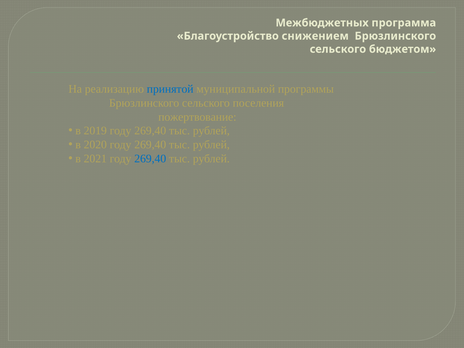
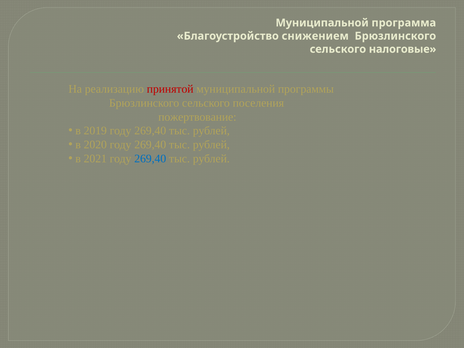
Межбюджетных: Межбюджетных -> Муниципальной (322, 23)
бюджетом: бюджетом -> налоговые (403, 49)
принятой colour: blue -> red (170, 89)
